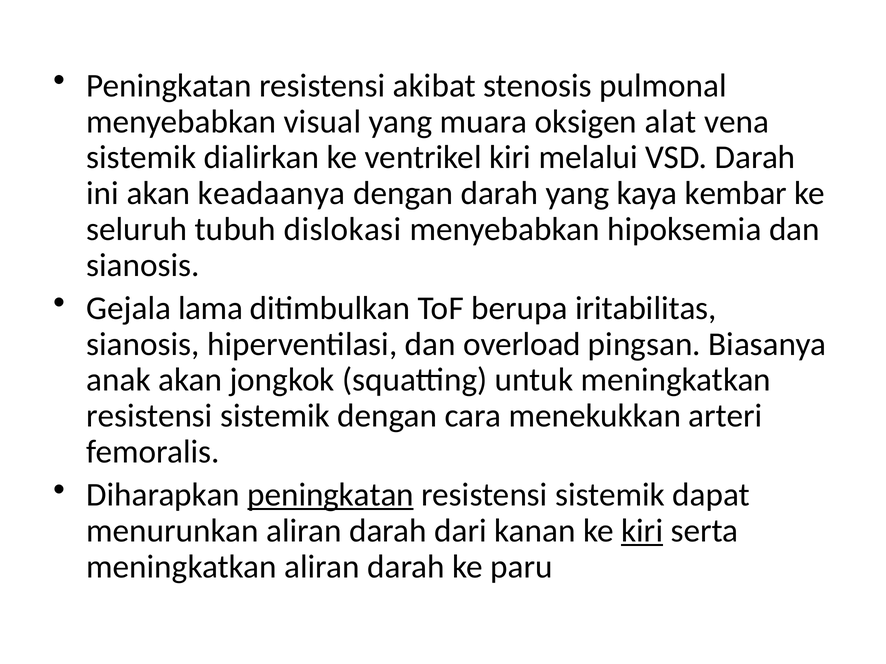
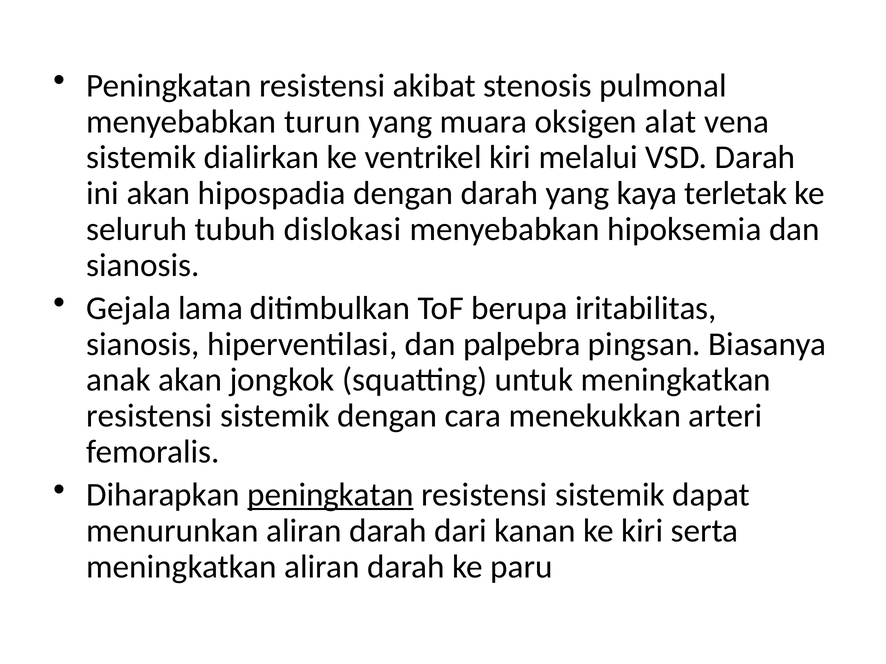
visual: visual -> turun (322, 122)
keadaanya: keadaanya -> hipospadia (272, 194)
kembar: kembar -> terletak (736, 194)
overload: overload -> palpebra (522, 344)
kiri underline: present -> none (642, 531)
